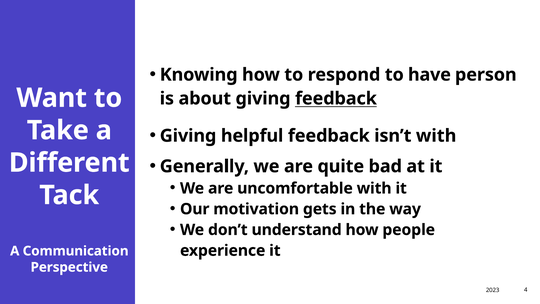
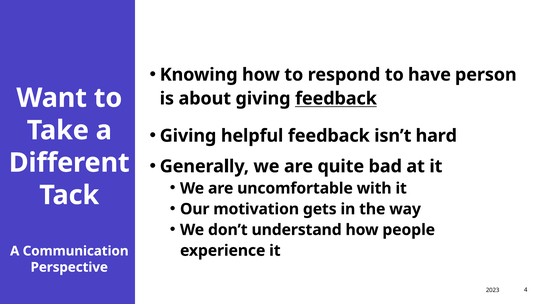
isn’t with: with -> hard (436, 136)
